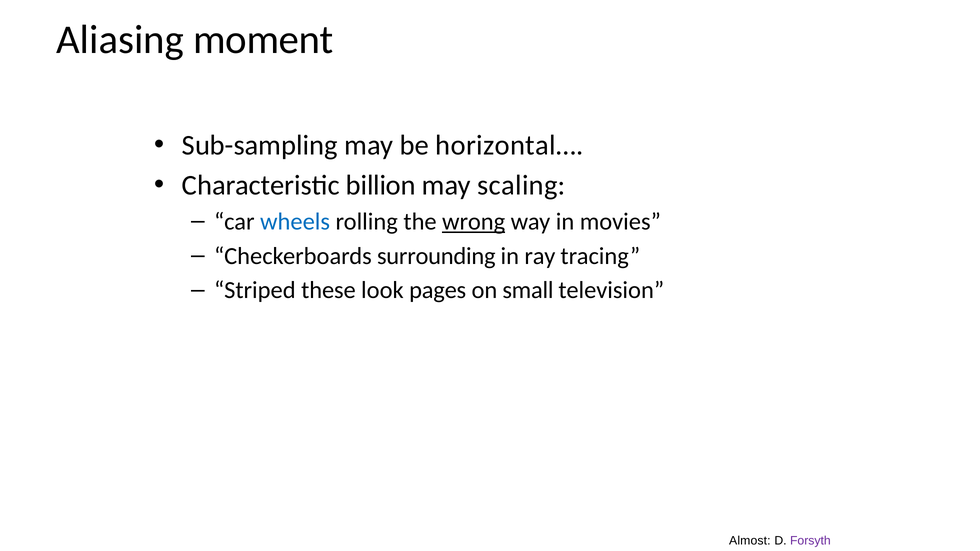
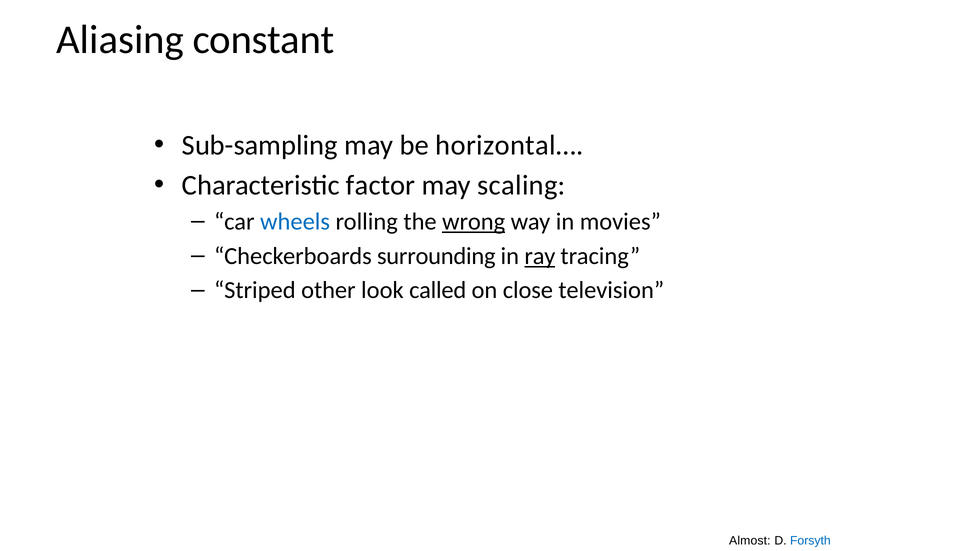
moment: moment -> constant (263, 40)
billion: billion -> factor (381, 185)
ray underline: none -> present (540, 256)
these: these -> other (328, 290)
pages: pages -> called (438, 290)
small: small -> close (528, 290)
Forsyth colour: purple -> blue (810, 541)
